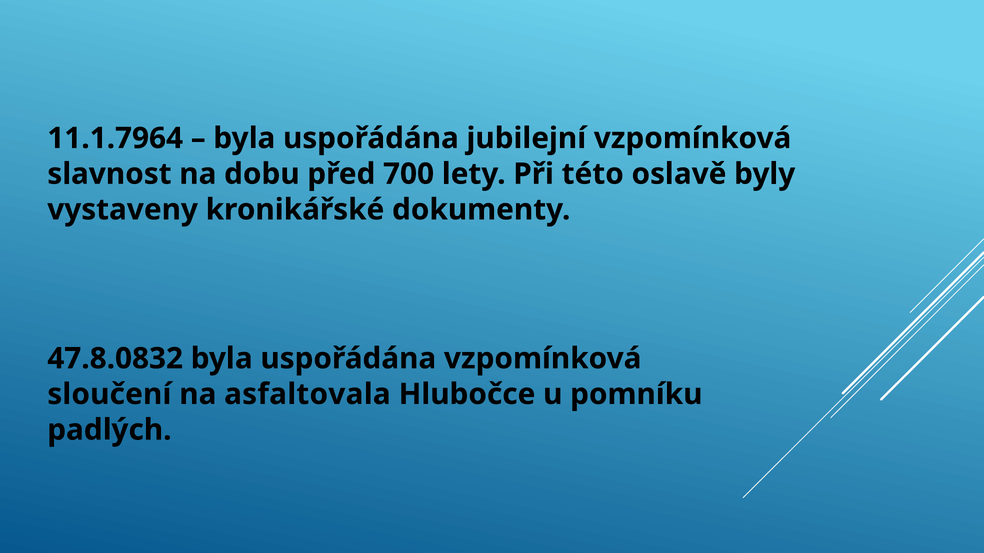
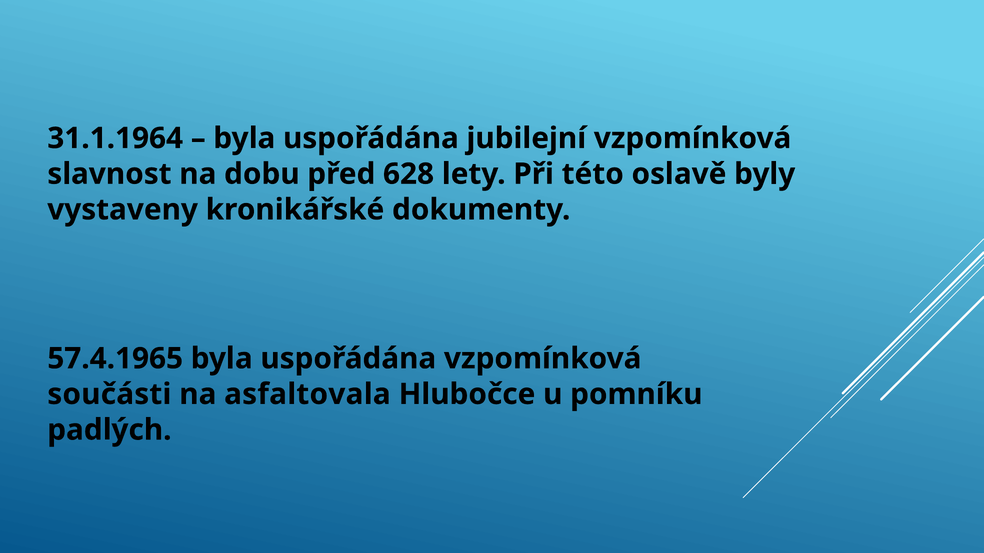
11.1.7964: 11.1.7964 -> 31.1.1964 (115, 138)
700: 700 -> 628 (409, 174)
47.8.0832: 47.8.0832 -> 57.4.1965 (115, 359)
sloučení: sloučení -> součásti (109, 395)
